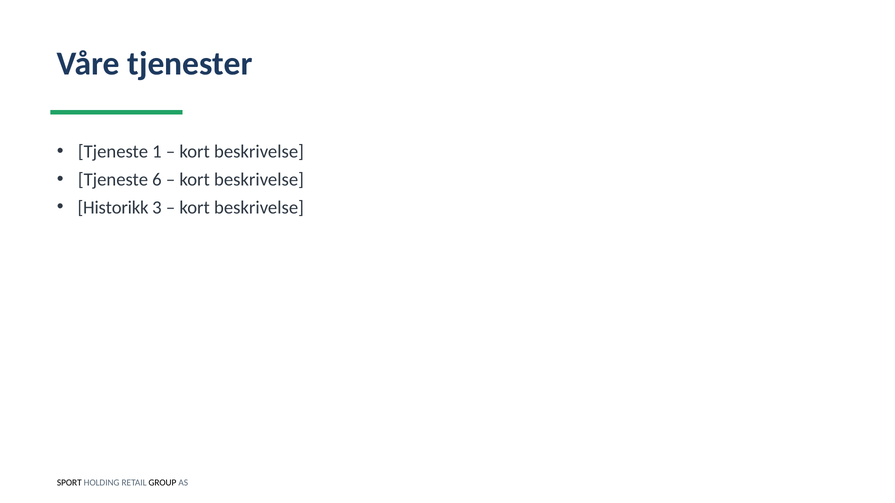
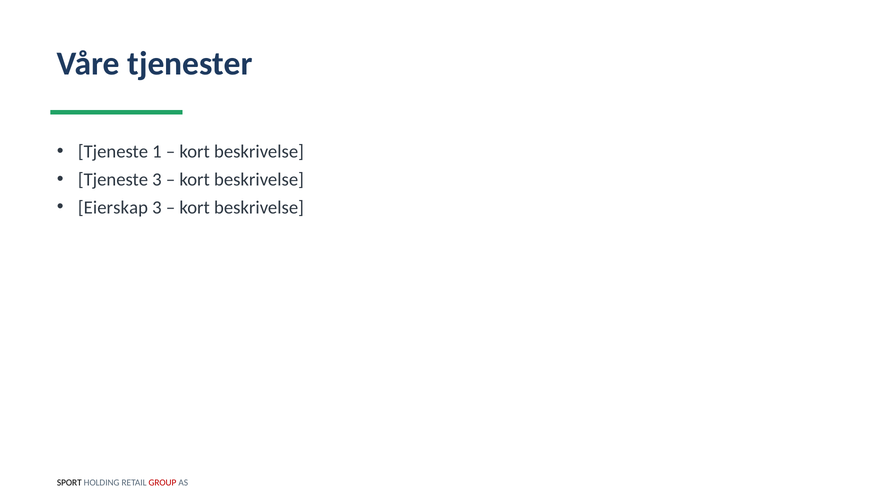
Tjeneste 6: 6 -> 3 (157, 180)
Historikk: Historikk -> Eierskap (113, 208)
GROUP colour: black -> red (162, 483)
